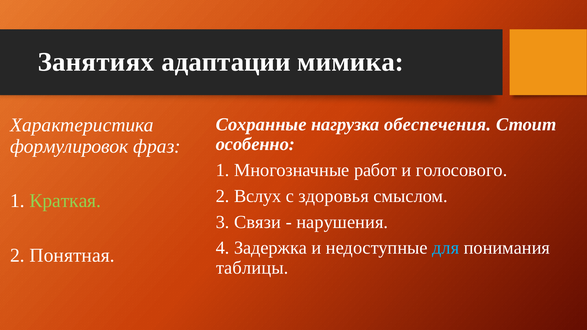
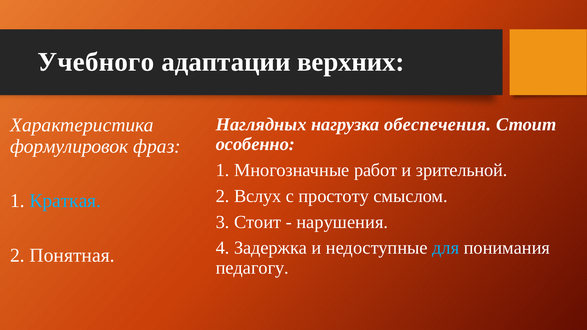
Занятиях: Занятиях -> Учебного (96, 62)
мимика: мимика -> верхних (351, 62)
Сохранные: Сохранные -> Наглядных (261, 124)
голосового: голосового -> зрительной (462, 170)
здоровья: здоровья -> простоту (334, 196)
Краткая colour: light green -> light blue (65, 201)
3 Связи: Связи -> Стоит (258, 222)
таблицы: таблицы -> педагогу (252, 268)
